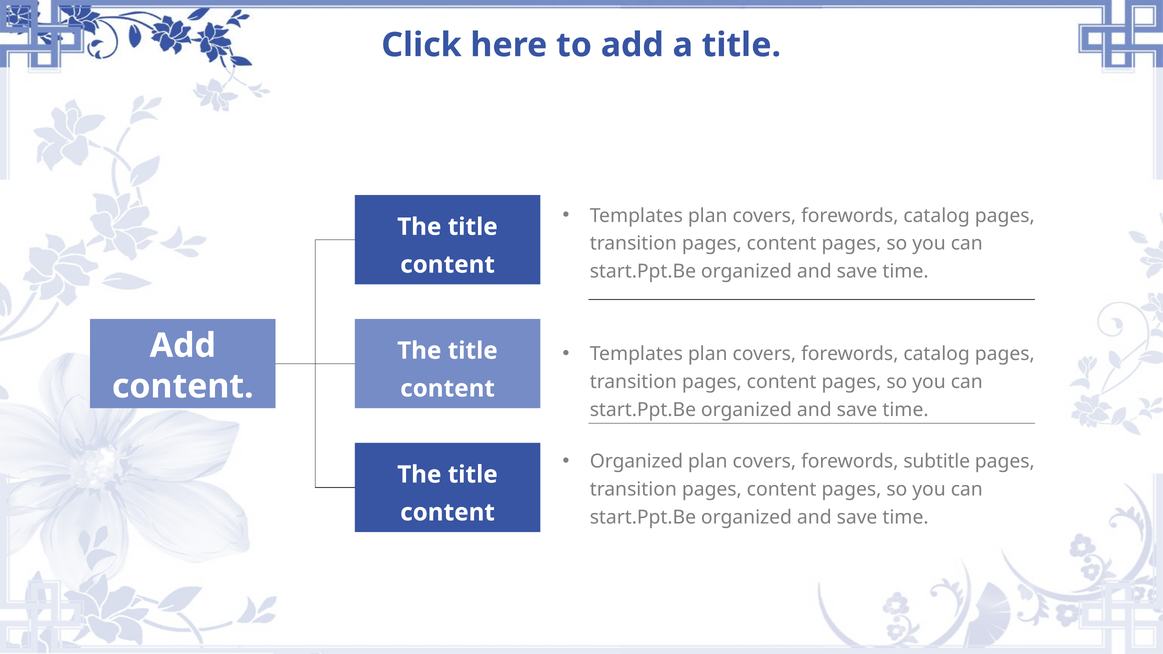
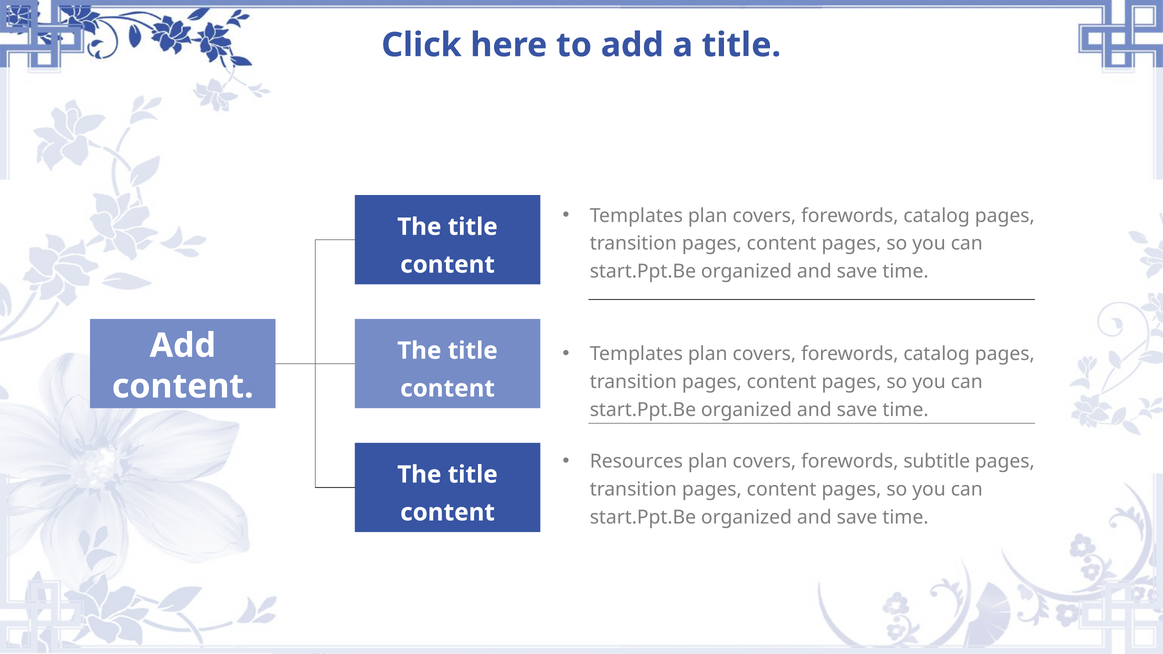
Organized: Organized -> Resources (636, 462)
